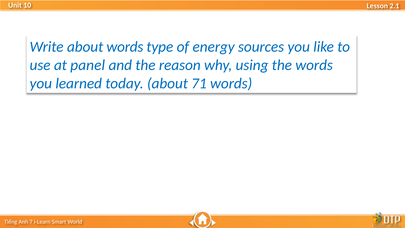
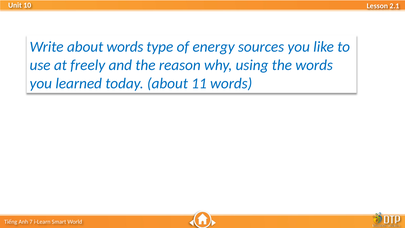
panel: panel -> freely (88, 65)
71: 71 -> 11 (199, 83)
